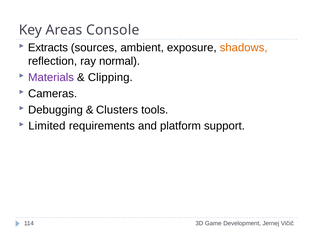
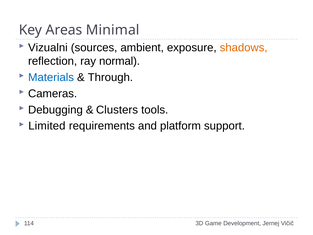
Console: Console -> Minimal (113, 30)
Extracts: Extracts -> Vizualni (48, 48)
Materials colour: purple -> blue (51, 77)
Clipping: Clipping -> Through (110, 77)
